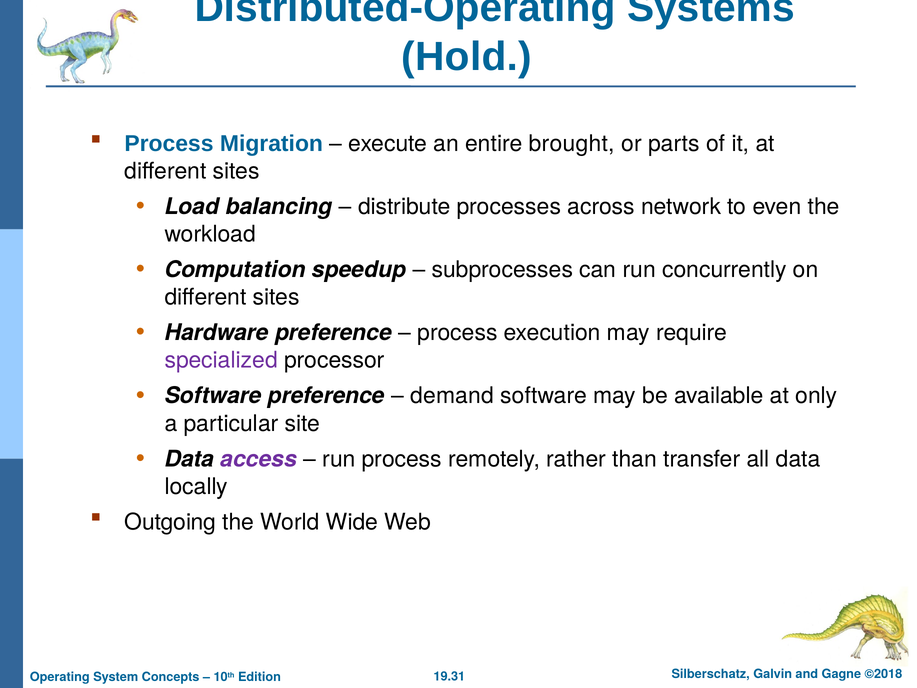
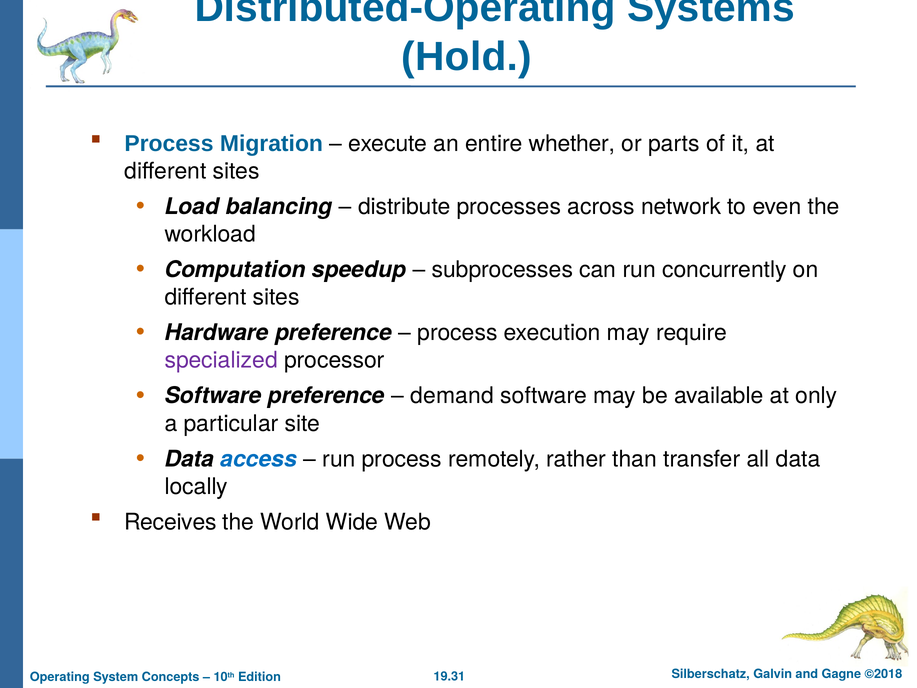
brought: brought -> whether (572, 144)
access colour: purple -> blue (259, 459)
Outgoing: Outgoing -> Receives (170, 522)
